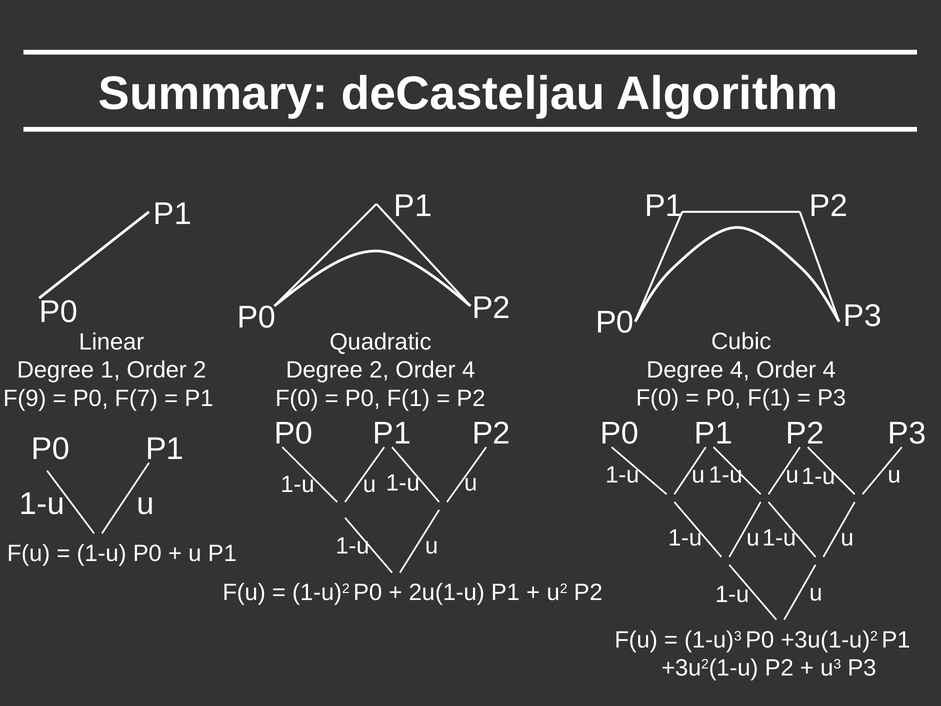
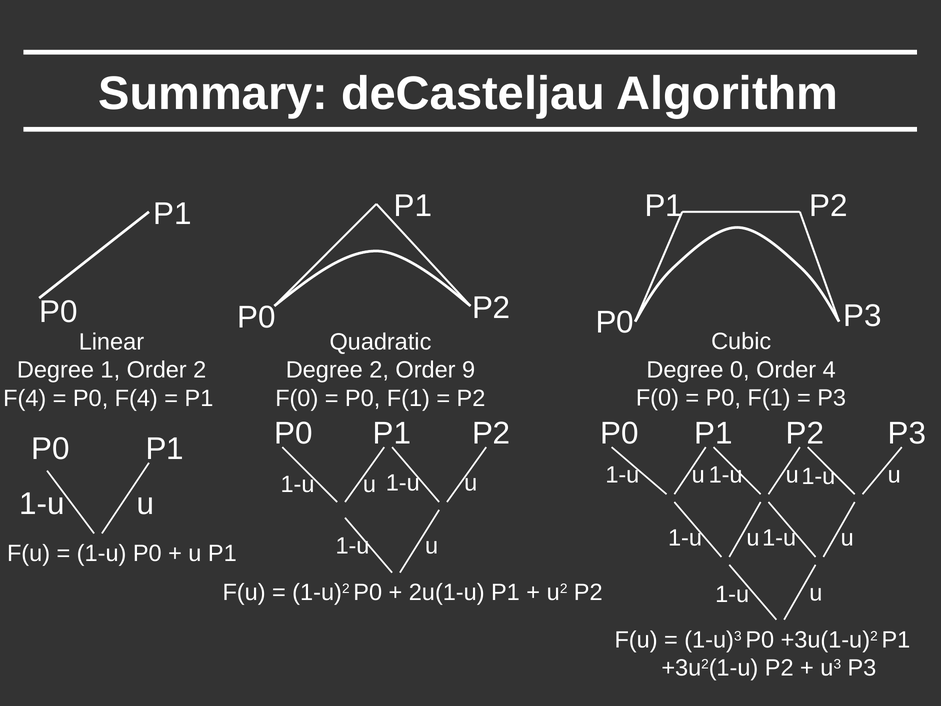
Degree 4: 4 -> 0 (740, 370)
2 Order 4: 4 -> 9 (469, 370)
F(9: F(9 -> F(4 (25, 398)
P0 F(7: F(7 -> F(4 (136, 398)
